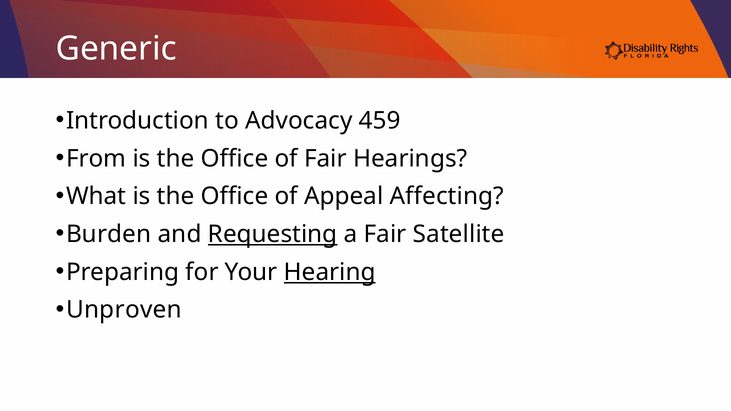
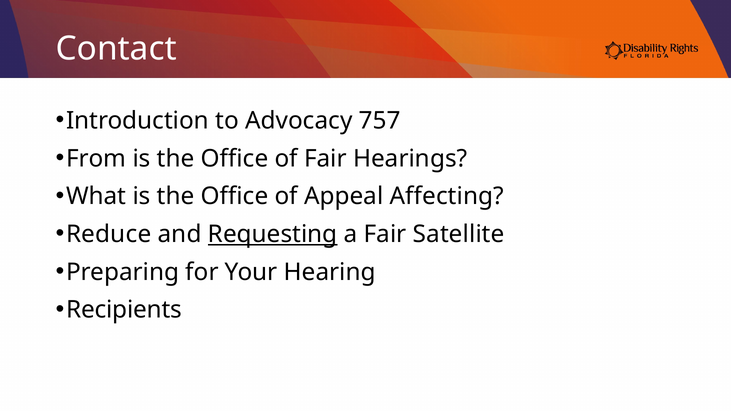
Generic: Generic -> Contact (116, 49)
459: 459 -> 757 (380, 121)
Burden: Burden -> Reduce (109, 234)
Hearing underline: present -> none (330, 272)
Unproven: Unproven -> Recipients (124, 310)
